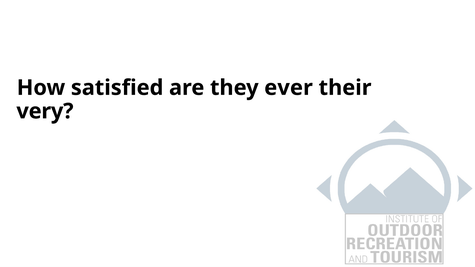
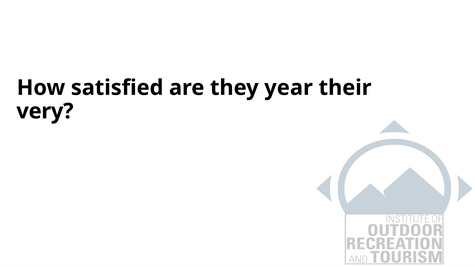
ever: ever -> year (289, 88)
